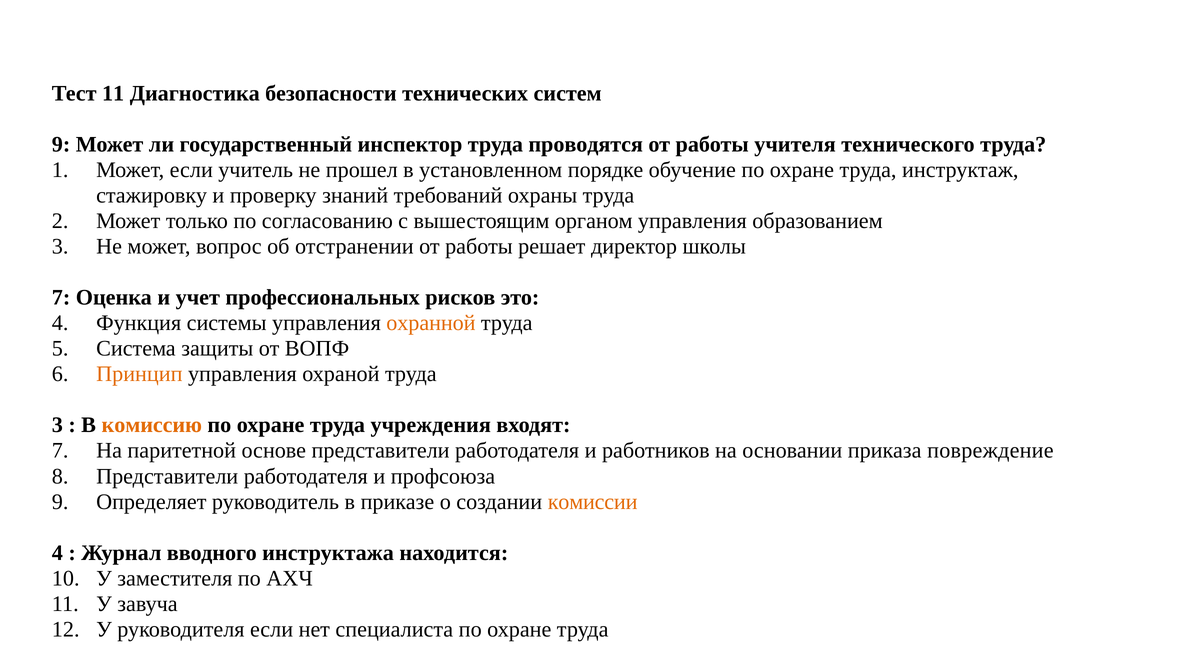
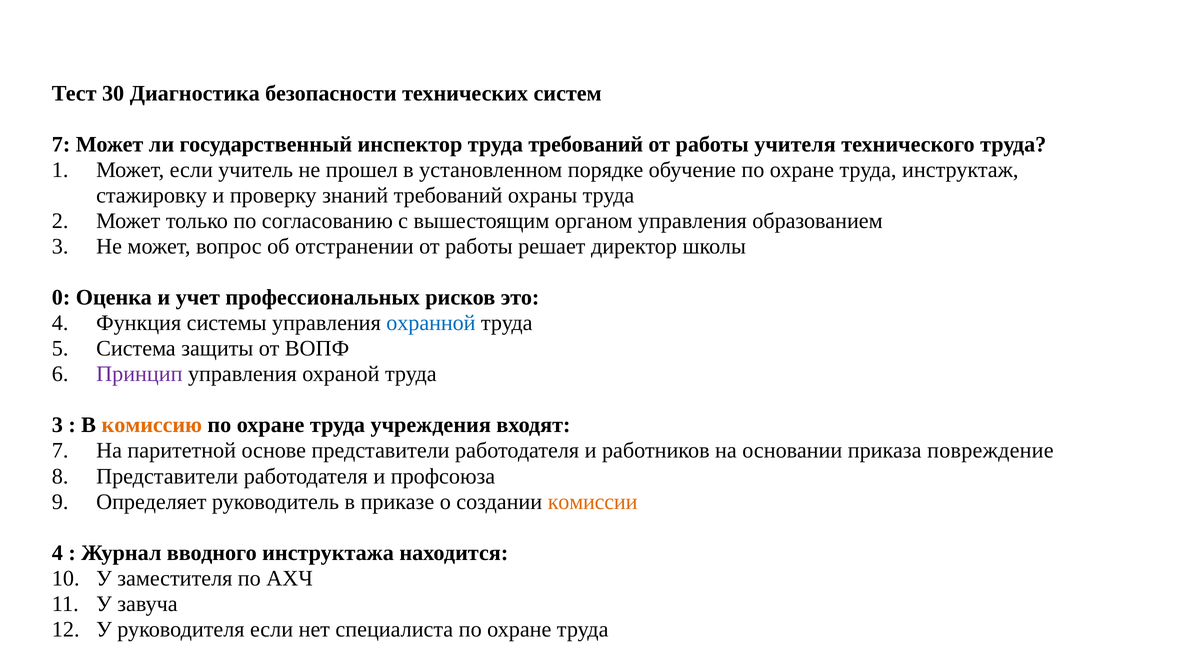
Тест 11: 11 -> 30 (113, 93)
9: 9 -> 7 (61, 144)
труда проводятся: проводятся -> требований (586, 144)
7: 7 -> 0 (61, 298)
охранной colour: orange -> blue (431, 323)
Принцип colour: orange -> purple (139, 374)
